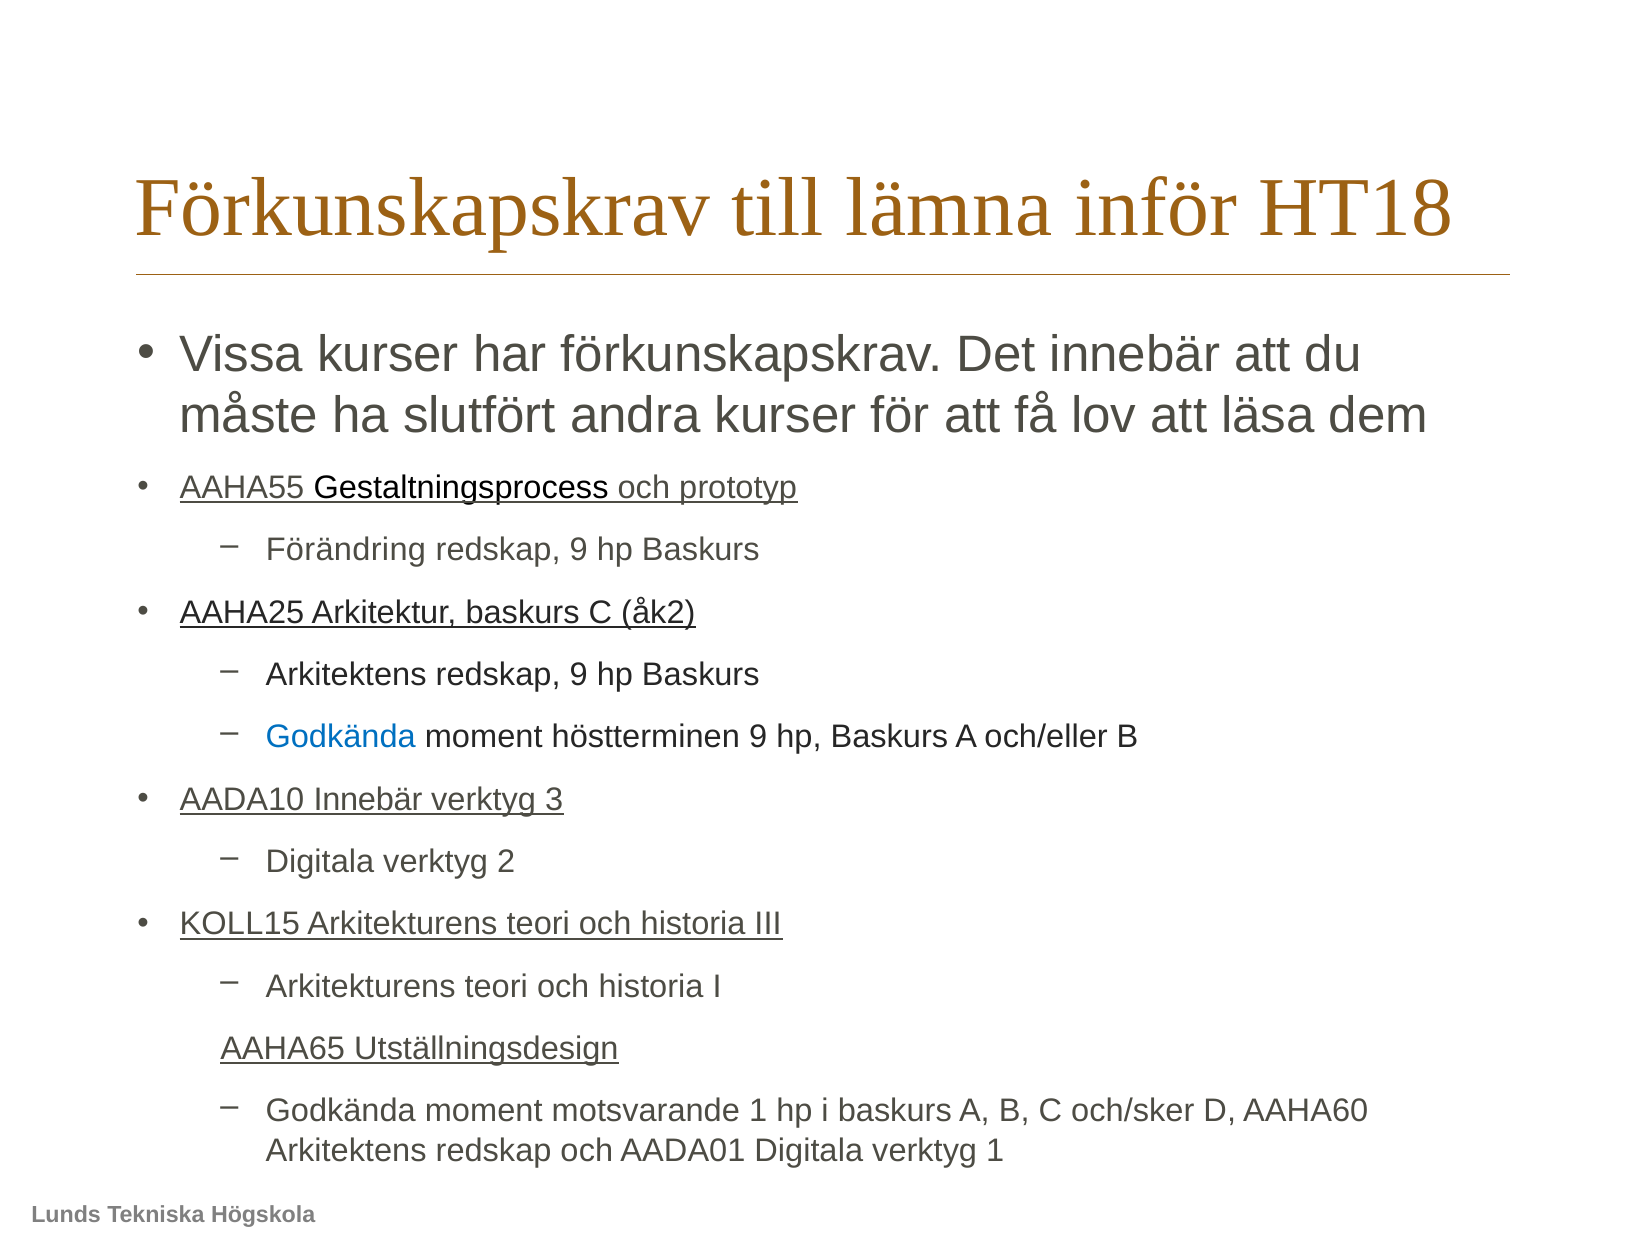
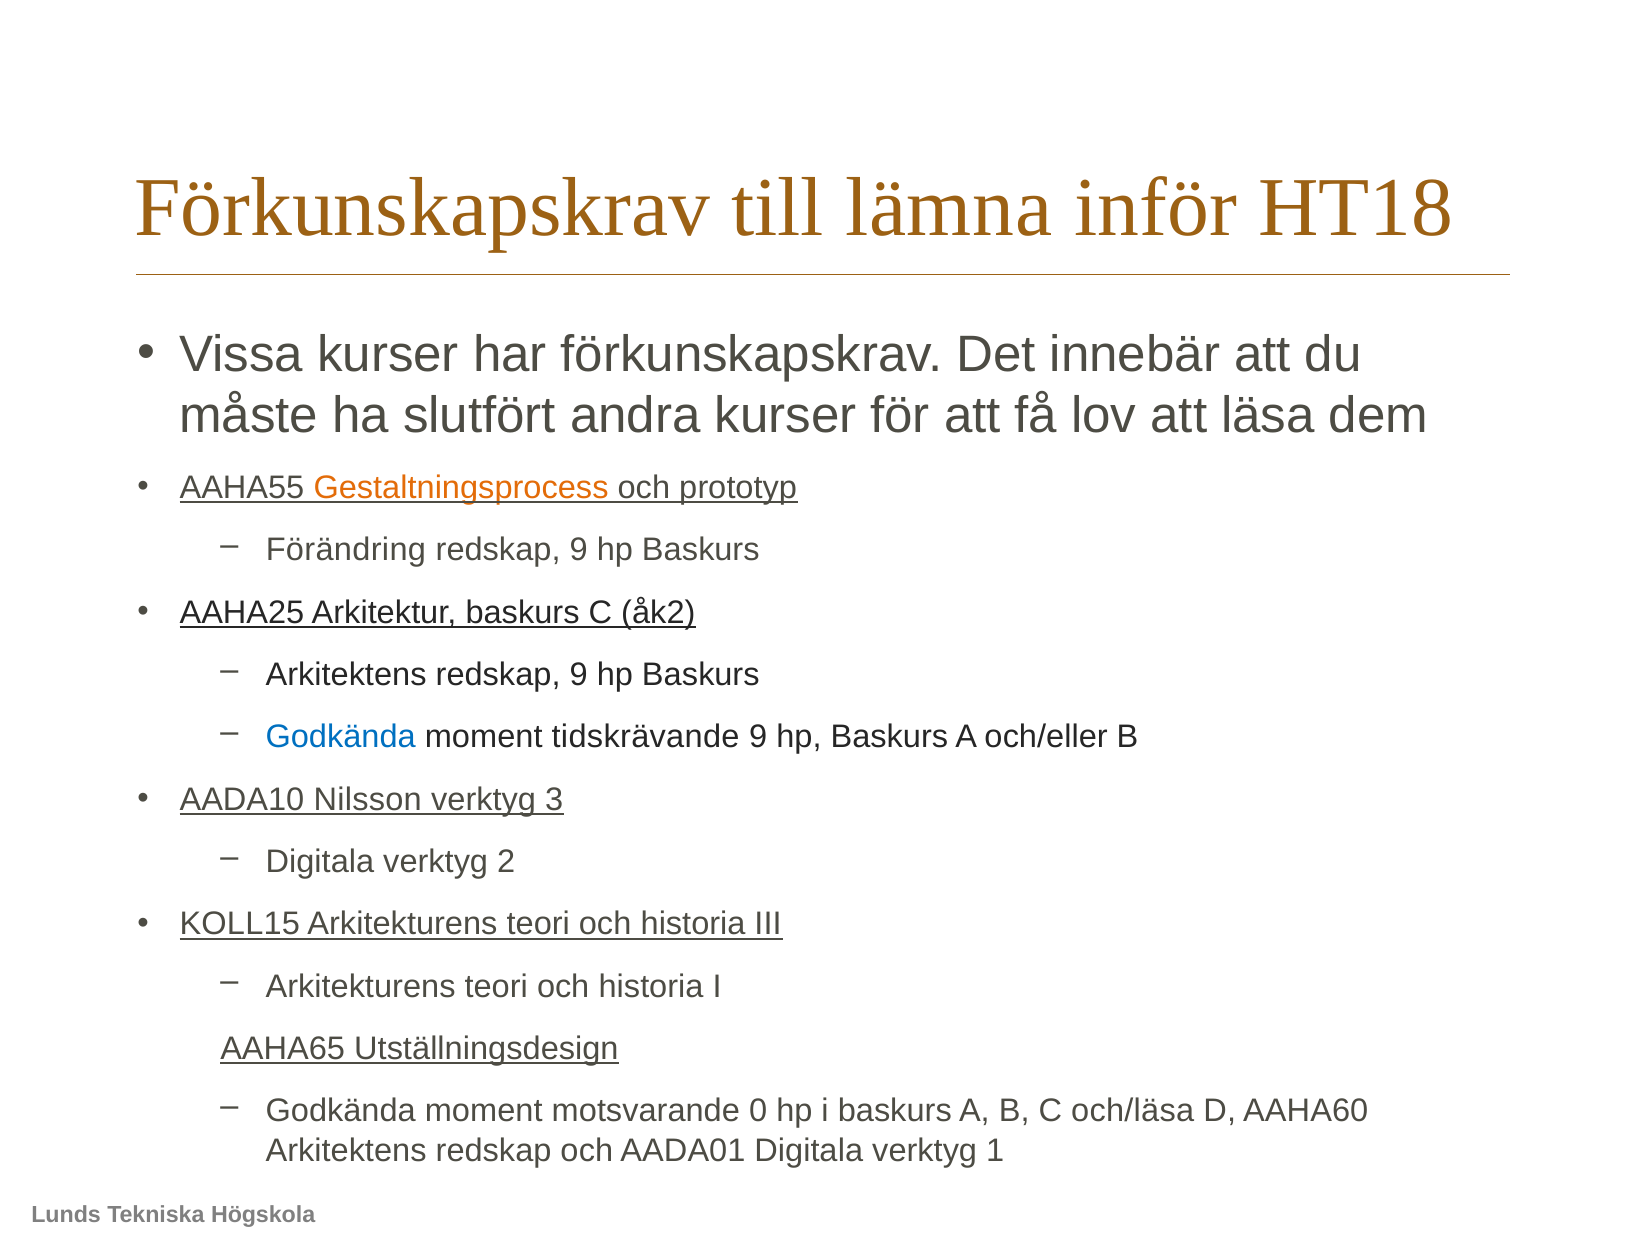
Gestaltningsprocess colour: black -> orange (461, 488)
höstterminen: höstterminen -> tidskrävande (646, 737)
AADA10 Innebär: Innebär -> Nilsson (368, 799)
motsvarande 1: 1 -> 0 (758, 1111)
och/sker: och/sker -> och/läsa (1133, 1111)
